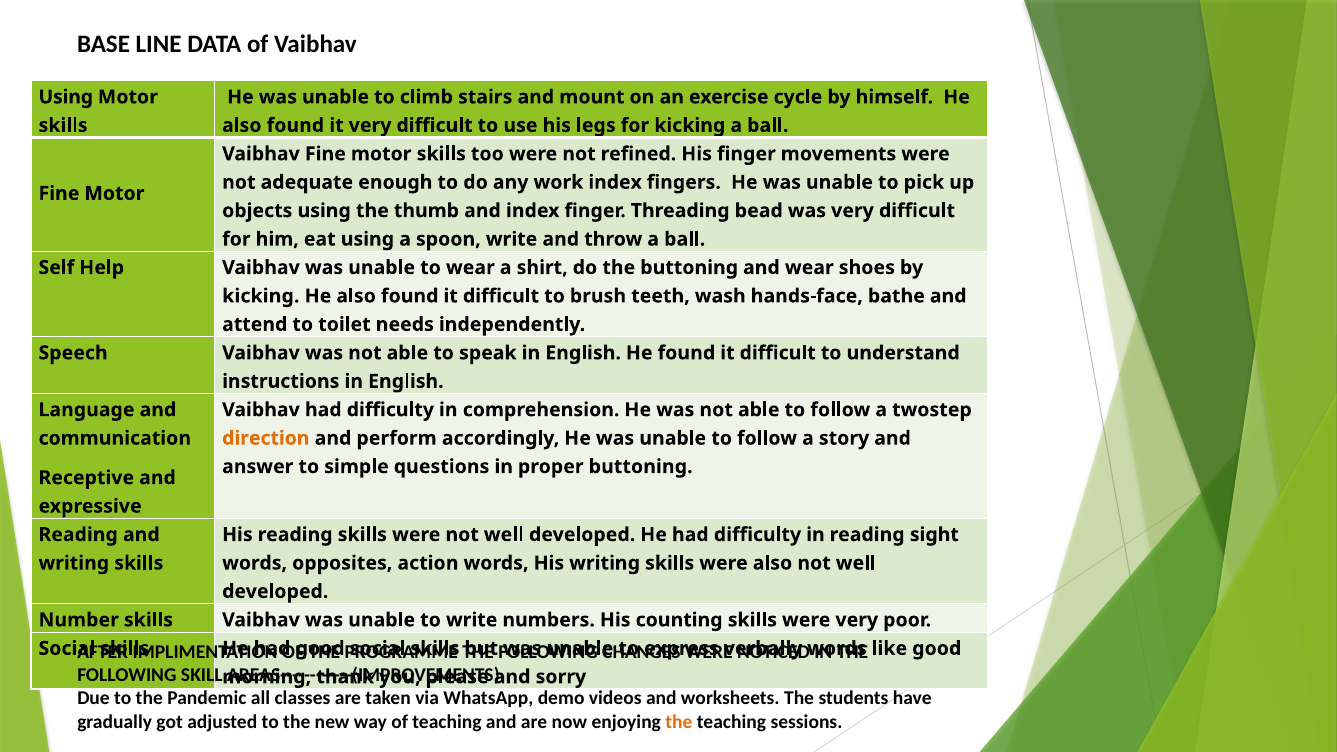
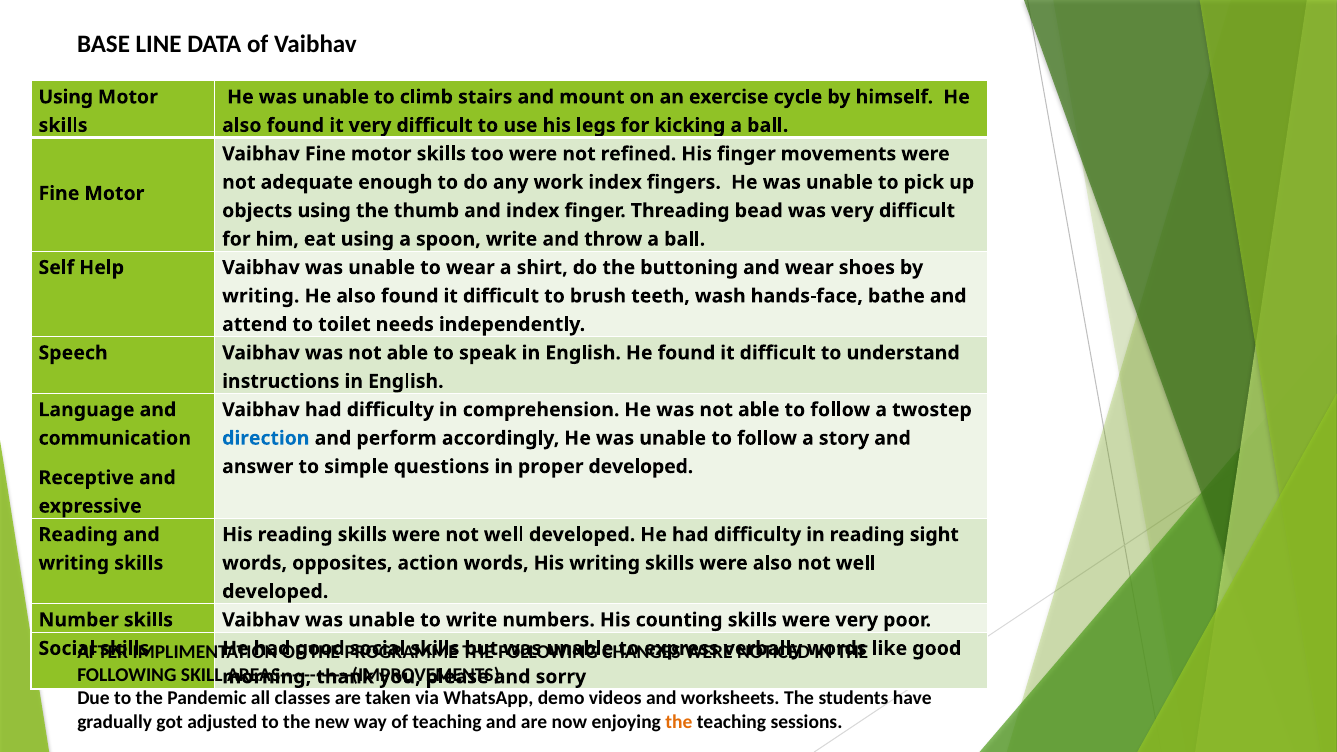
kicking: kicking -> writing (261, 296)
direction colour: orange -> blue (266, 438)
proper buttoning: buttoning -> developed (641, 467)
